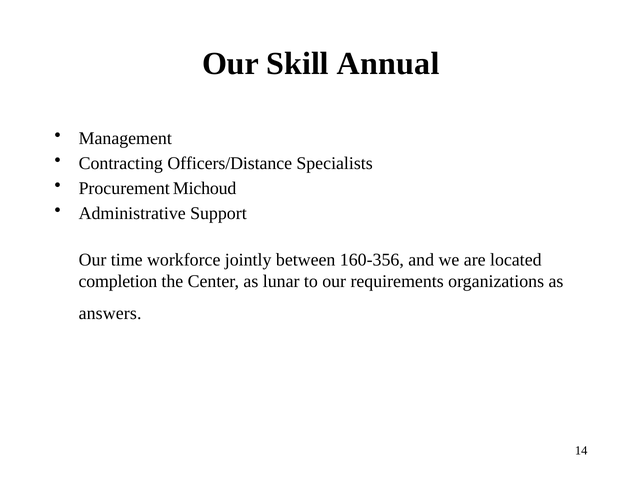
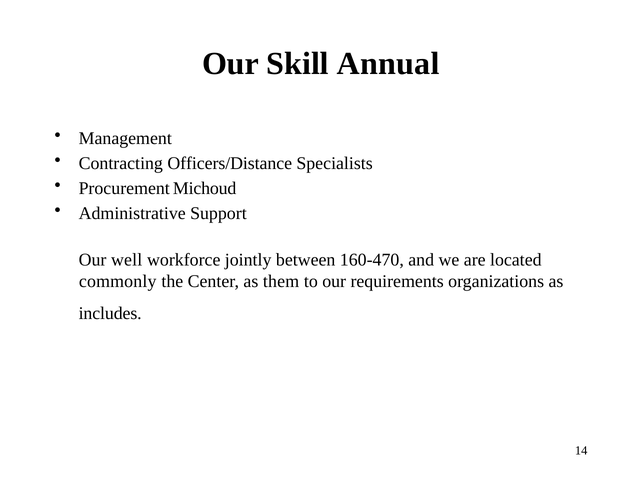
time: time -> well (127, 260)
160-356: 160-356 -> 160-470 (372, 260)
completion: completion -> commonly (118, 281)
lunar: lunar -> them (281, 281)
answers: answers -> includes (110, 313)
